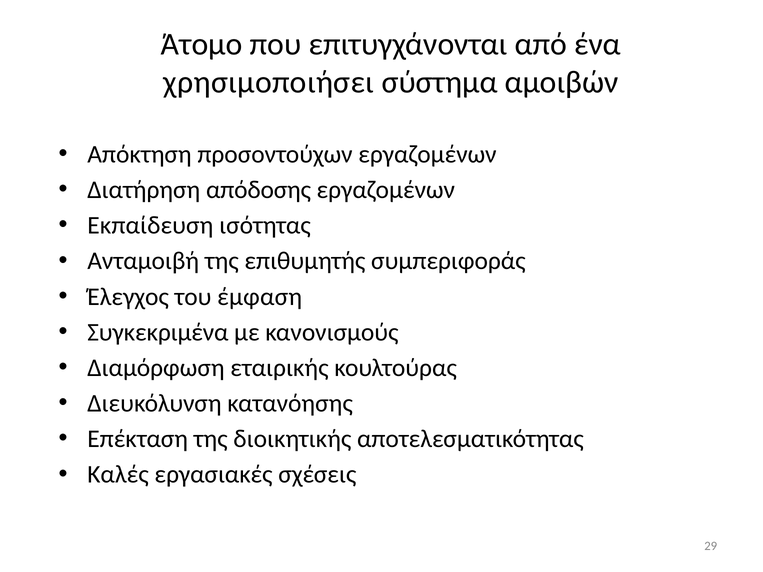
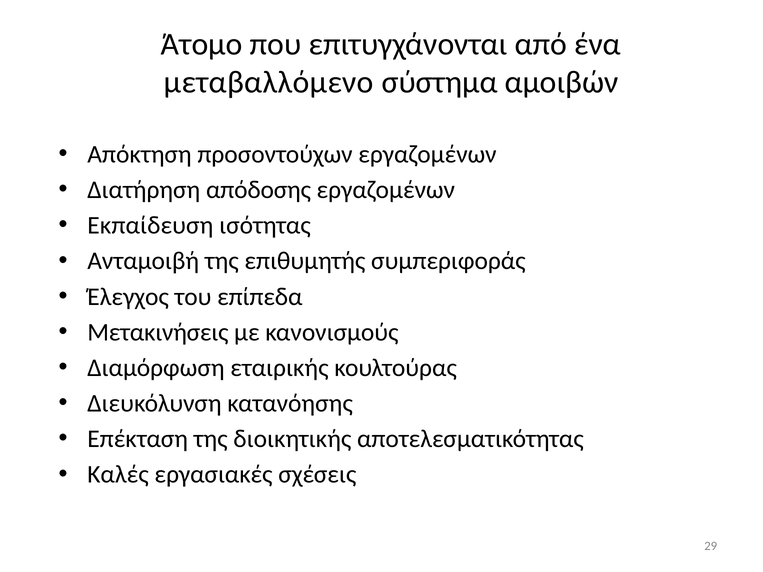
χρησιμοποιήσει: χρησιμοποιήσει -> μεταβαλλόμενο (269, 82)
έμφαση: έμφαση -> επίπεδα (260, 297)
Συγκεκριμένα: Συγκεκριμένα -> Μετακινήσεις (158, 332)
